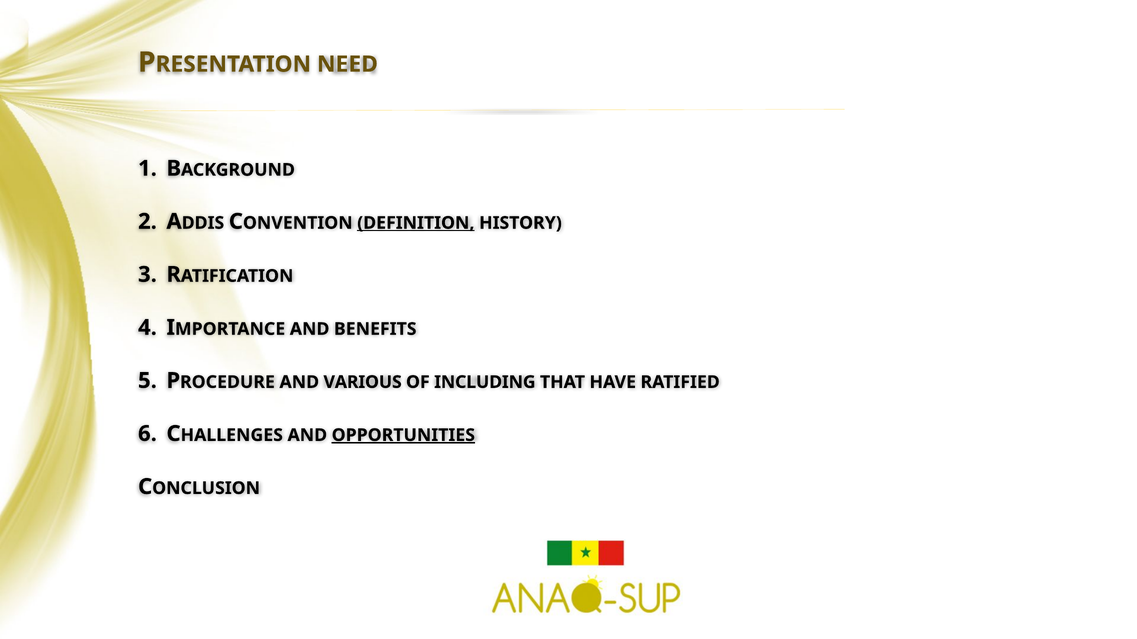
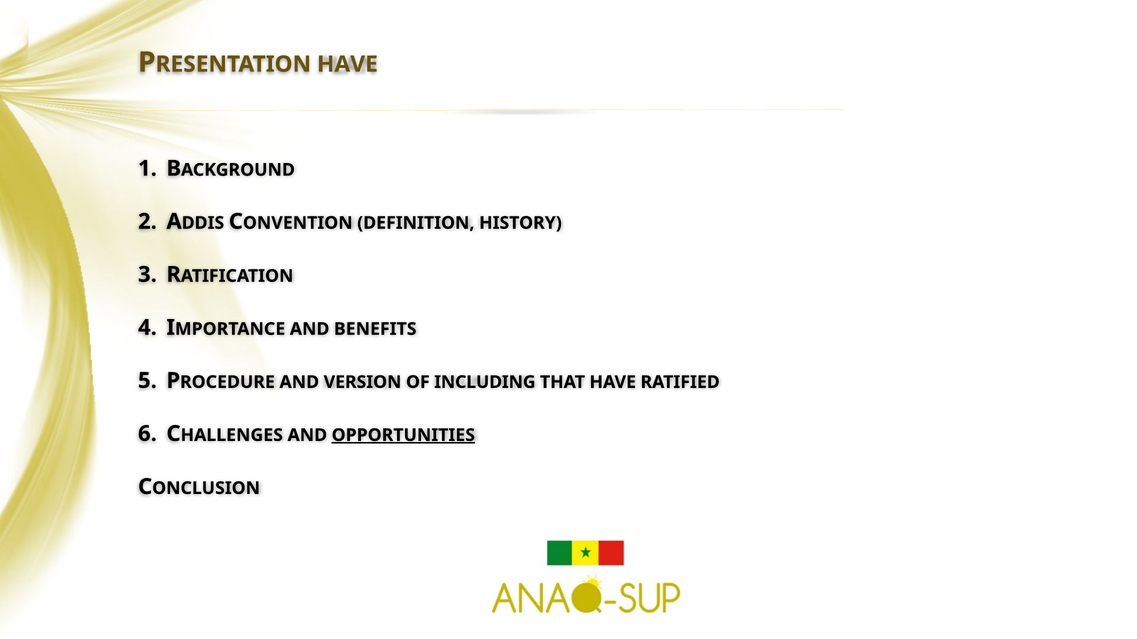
NEED: NEED -> HAVE (347, 64)
DEFINITION underline: present -> none (416, 223)
VARIOUS: VARIOUS -> VERSION (363, 382)
